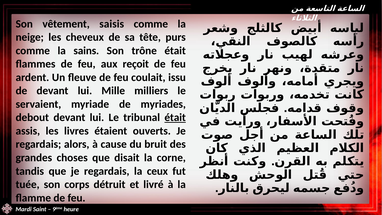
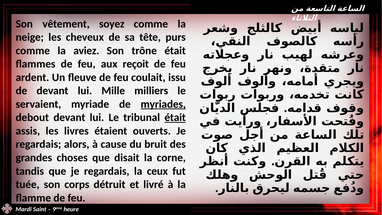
saisis: saisis -> soyez (112, 24)
sains: sains -> aviez (86, 51)
myriades underline: none -> present (163, 104)
